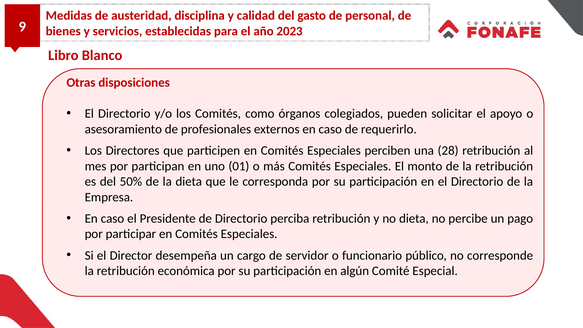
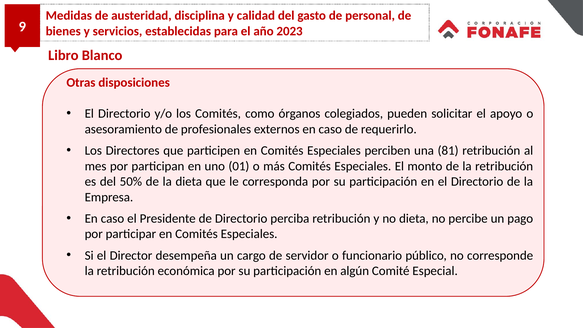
28: 28 -> 81 (448, 150)
